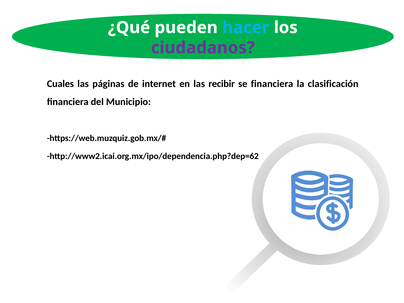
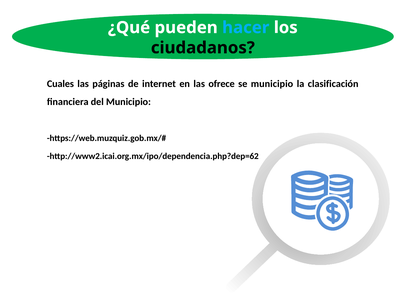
ciudadanos colour: purple -> black (203, 48)
recibir: recibir -> ofrece (222, 84)
se financiera: financiera -> municipio (272, 84)
